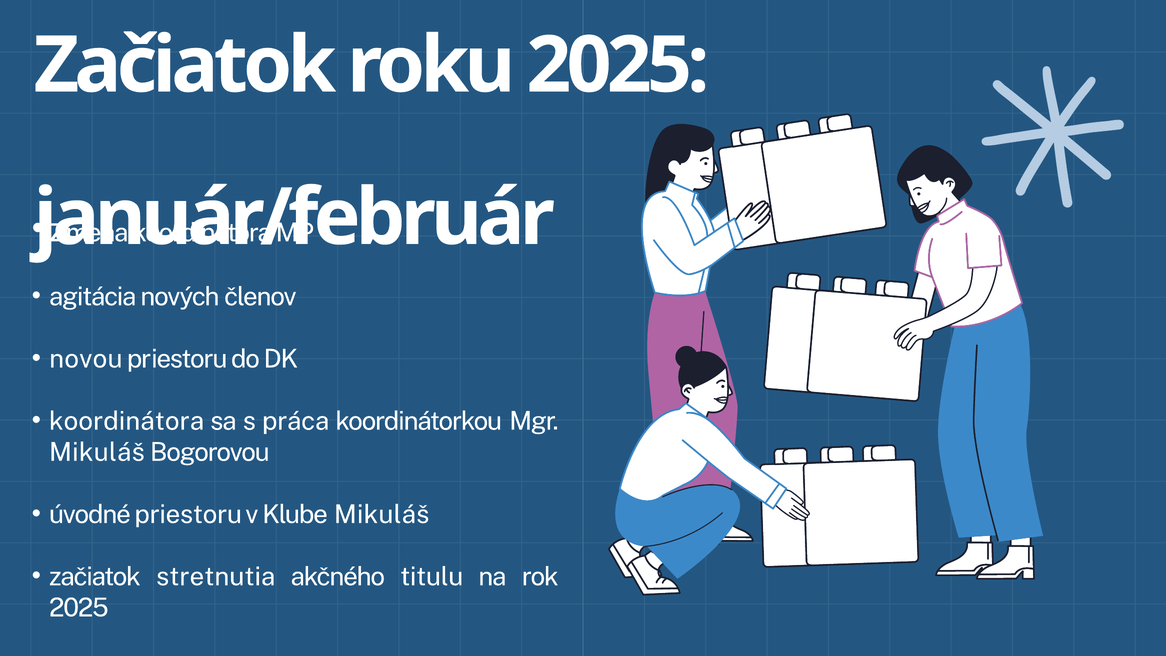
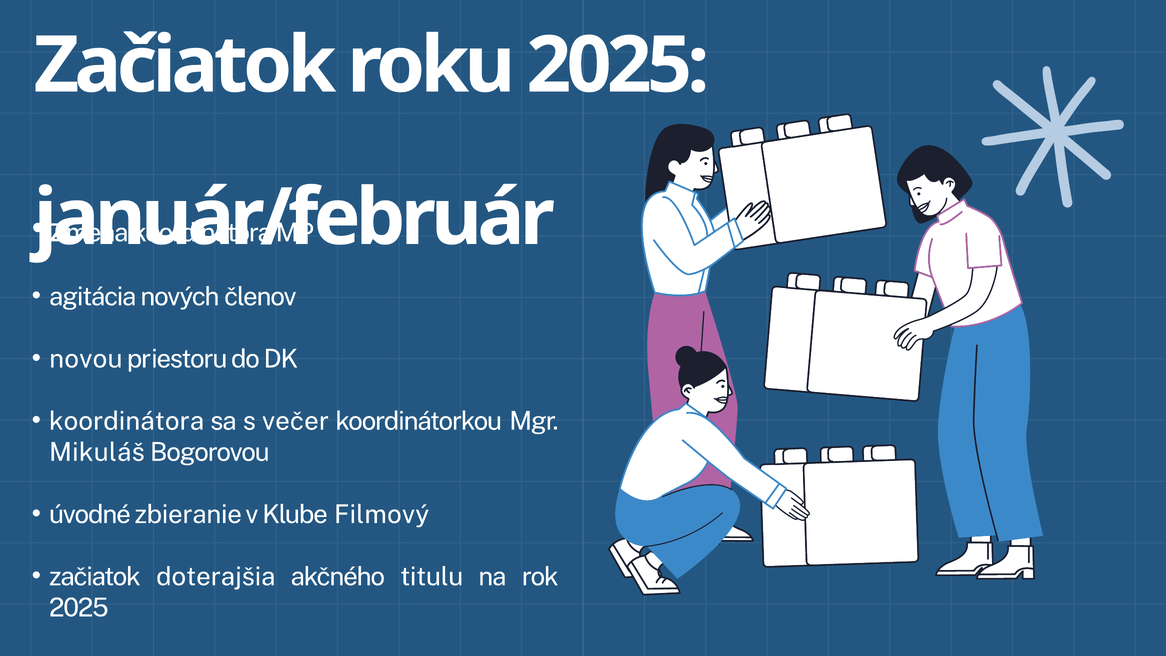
práca: práca -> večer (295, 421)
úvodné priestoru: priestoru -> zbieranie (188, 514)
Klube Mikuláš: Mikuláš -> Filmový (382, 514)
stretnutia: stretnutia -> doterajšia (216, 577)
